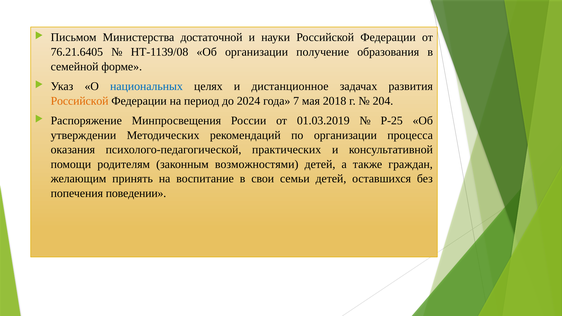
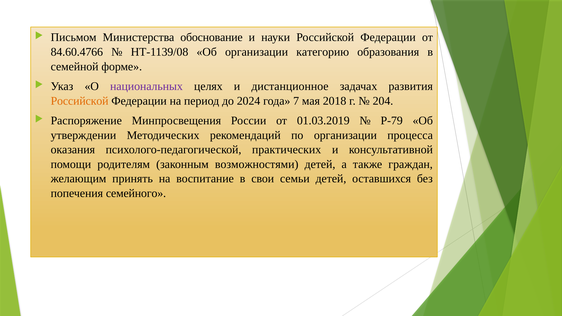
достаточной: достаточной -> обоснование (212, 37)
76.21.6405: 76.21.6405 -> 84.60.4766 (77, 52)
получение: получение -> категорию (323, 52)
национальных colour: blue -> purple (146, 86)
Р-25: Р-25 -> Р-79 (392, 121)
поведении: поведении -> семейного (136, 193)
